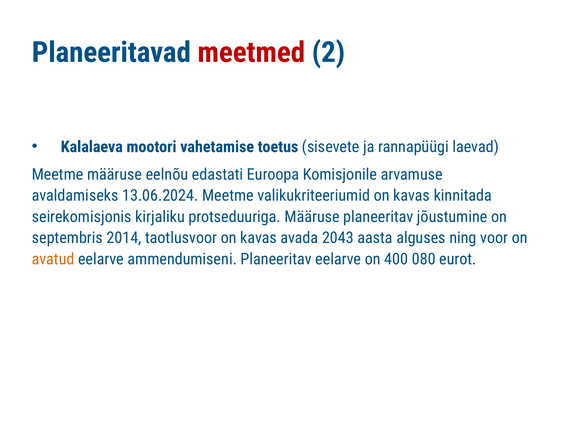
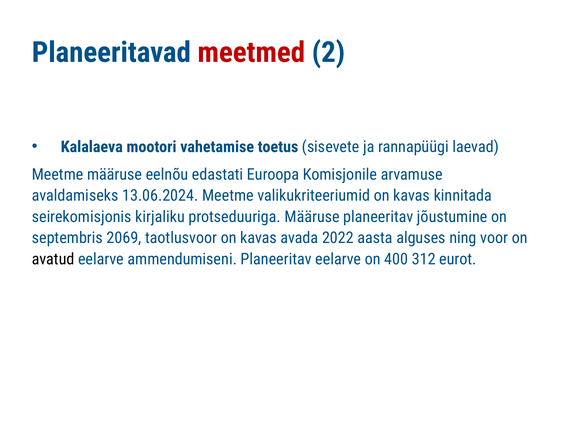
2014: 2014 -> 2069 (124, 238)
2043: 2043 -> 2022 (338, 238)
avatud colour: orange -> black (53, 259)
080: 080 -> 312 (424, 259)
